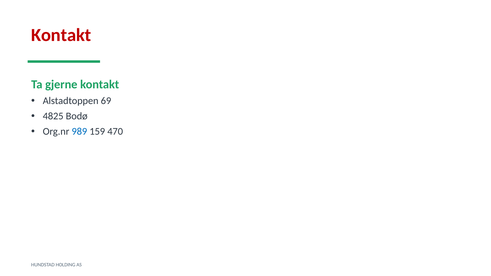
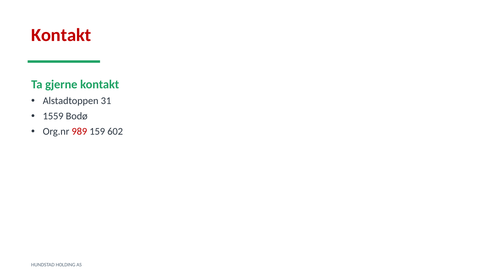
69: 69 -> 31 (106, 101)
4825: 4825 -> 1559 (53, 116)
989 colour: blue -> red (79, 132)
470: 470 -> 602 (115, 132)
